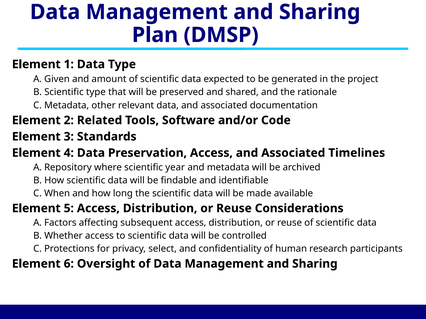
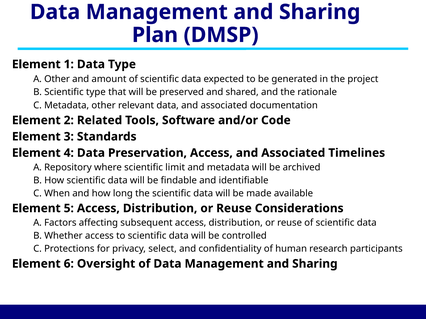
A Given: Given -> Other (57, 79)
year: year -> limit (175, 167)
